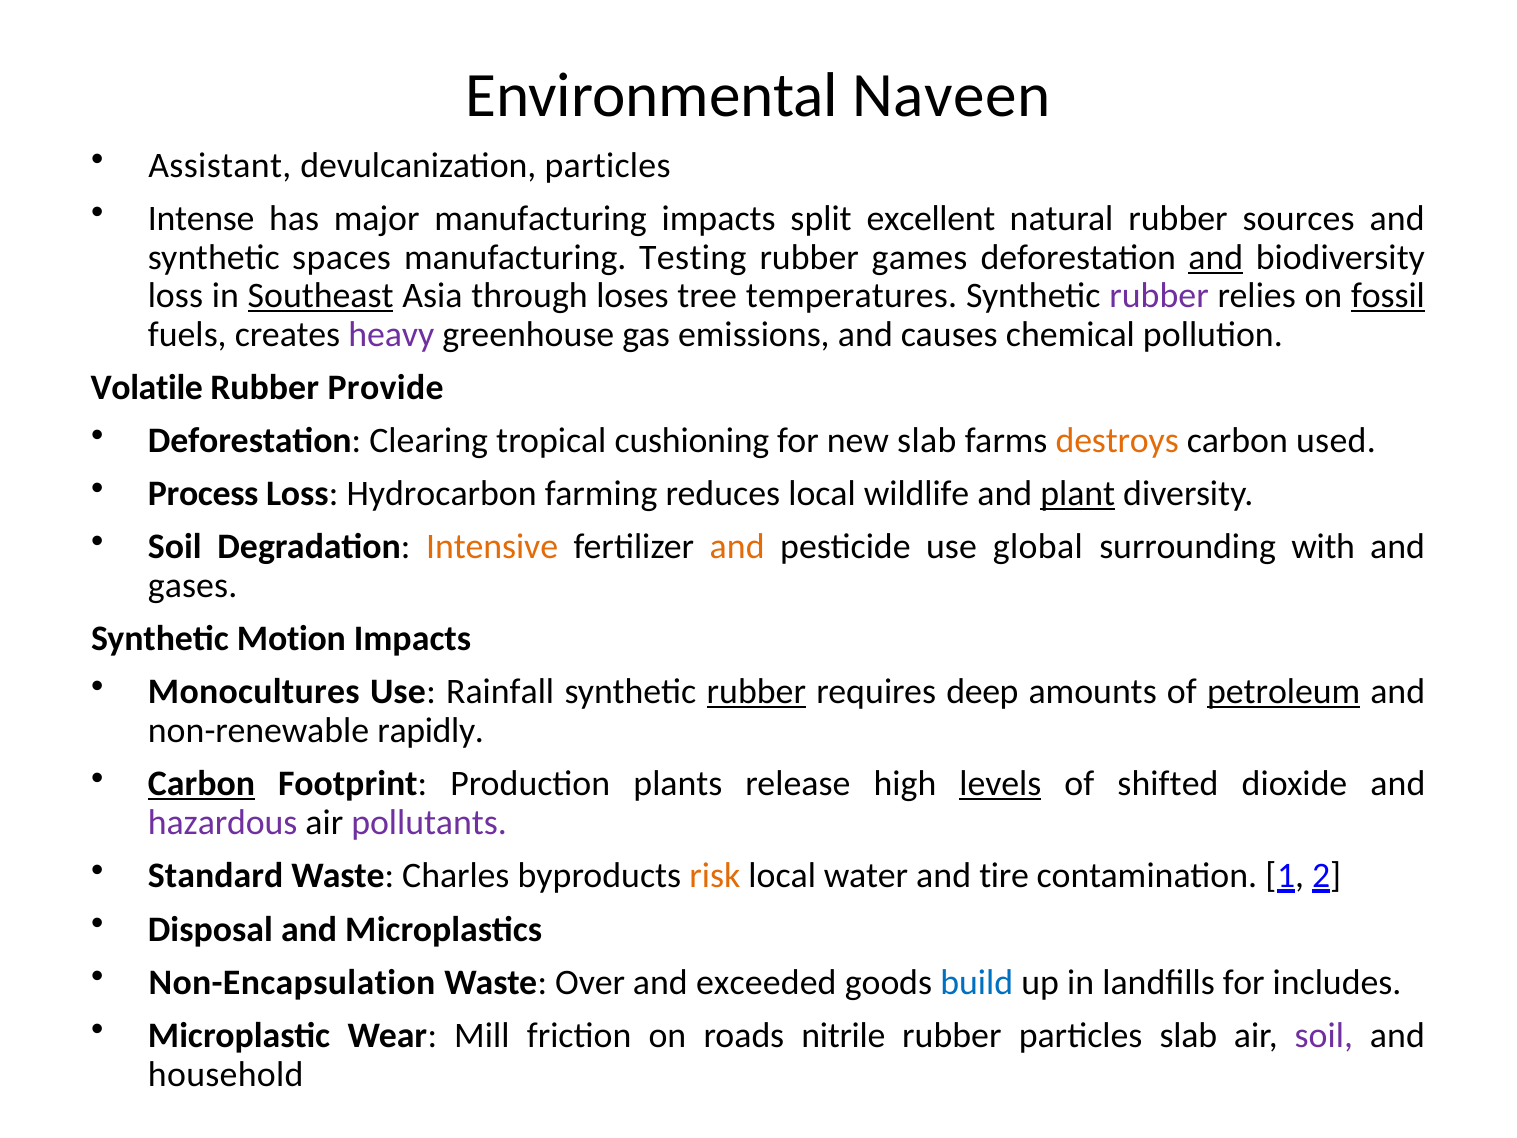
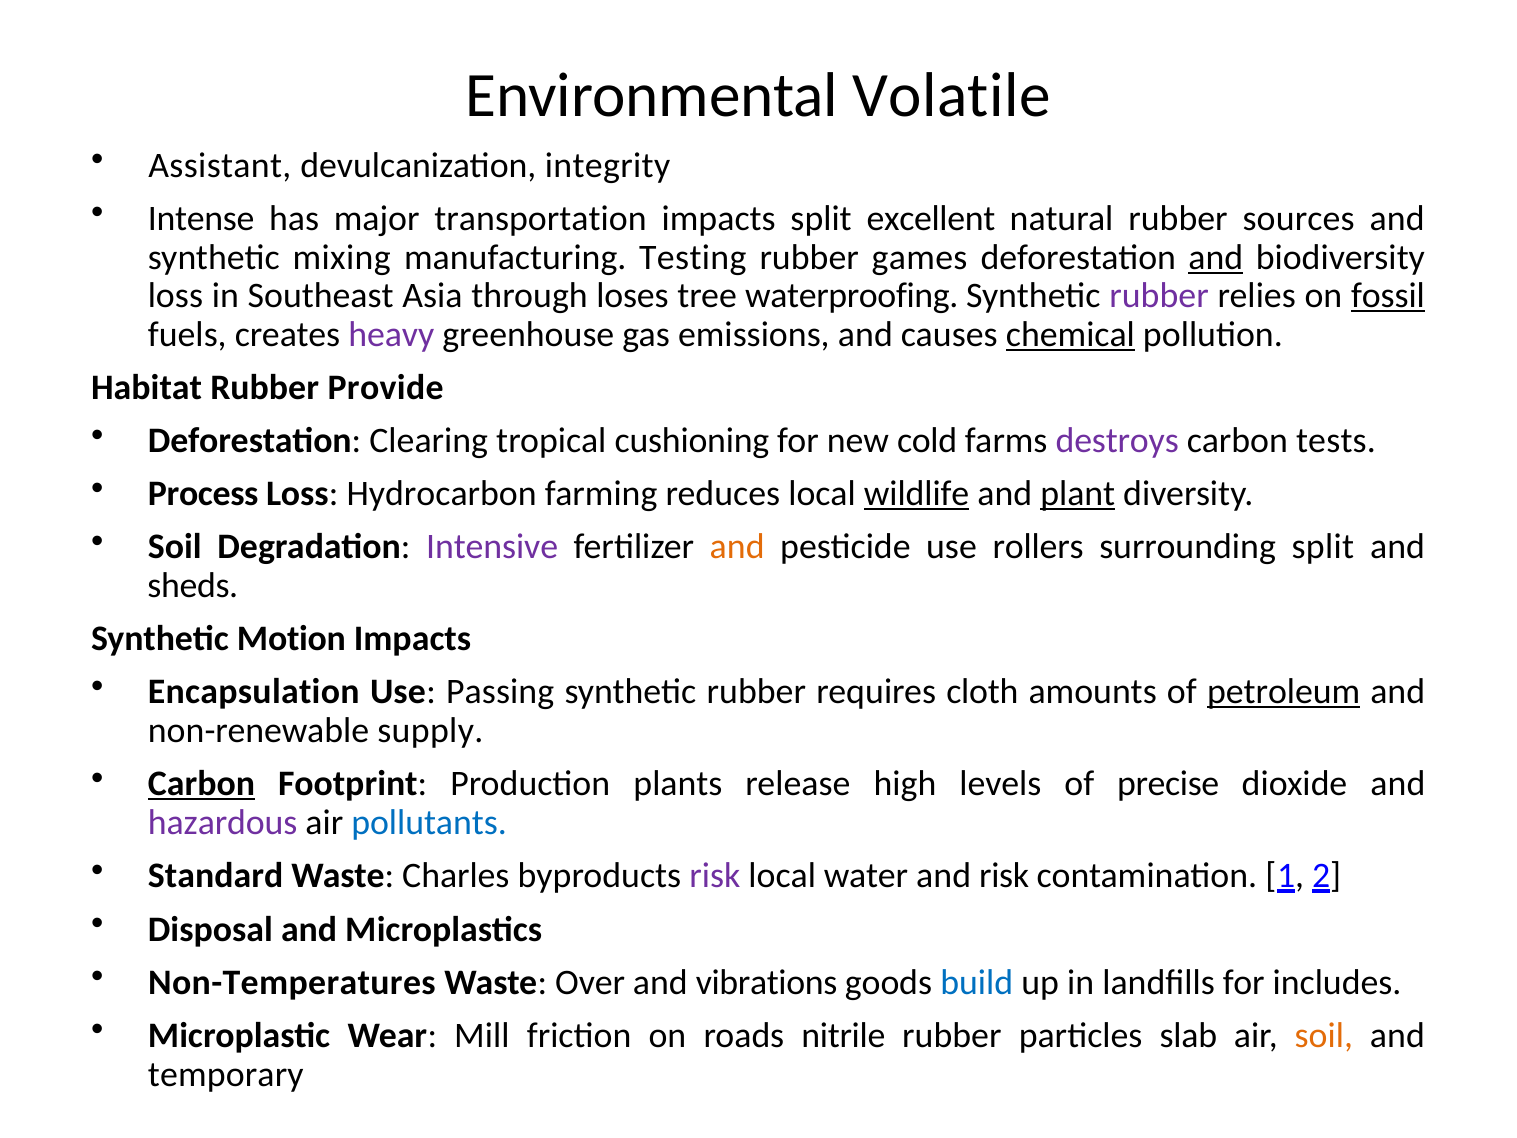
Naveen: Naveen -> Volatile (952, 95)
devulcanization particles: particles -> integrity (608, 165)
major manufacturing: manufacturing -> transportation (541, 218)
spaces: spaces -> mixing (342, 257)
Southeast underline: present -> none (321, 296)
temperatures: temperatures -> waterproofing (852, 296)
chemical underline: none -> present (1070, 335)
Volatile: Volatile -> Habitat (147, 388)
new slab: slab -> cold (927, 441)
destroys colour: orange -> purple (1117, 441)
used: used -> tests (1336, 441)
wildlife underline: none -> present (917, 494)
Intensive colour: orange -> purple (492, 547)
global: global -> rollers (1038, 547)
surrounding with: with -> split (1323, 547)
gases: gases -> sheds (193, 586)
Monocultures: Monocultures -> Encapsulation (254, 692)
Rainfall: Rainfall -> Passing (500, 692)
rubber underline: present -> none (756, 692)
deep: deep -> cloth (982, 692)
rapidly: rapidly -> supply (430, 731)
levels underline: present -> none (1000, 784)
shifted: shifted -> precise (1168, 784)
pollutants colour: purple -> blue (429, 822)
risk colour: orange -> purple (715, 875)
and tire: tire -> risk (1004, 875)
Non-Encapsulation: Non-Encapsulation -> Non-Temperatures (292, 982)
exceeded: exceeded -> vibrations (767, 982)
soil colour: purple -> orange (1324, 1035)
household: household -> temporary (226, 1074)
